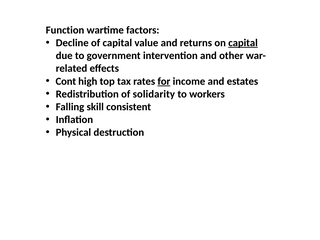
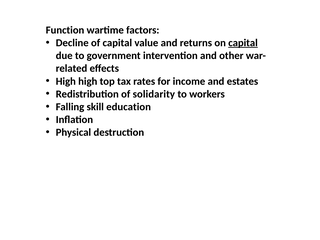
Cont: Cont -> High (66, 81)
for underline: present -> none (164, 81)
consistent: consistent -> education (129, 107)
